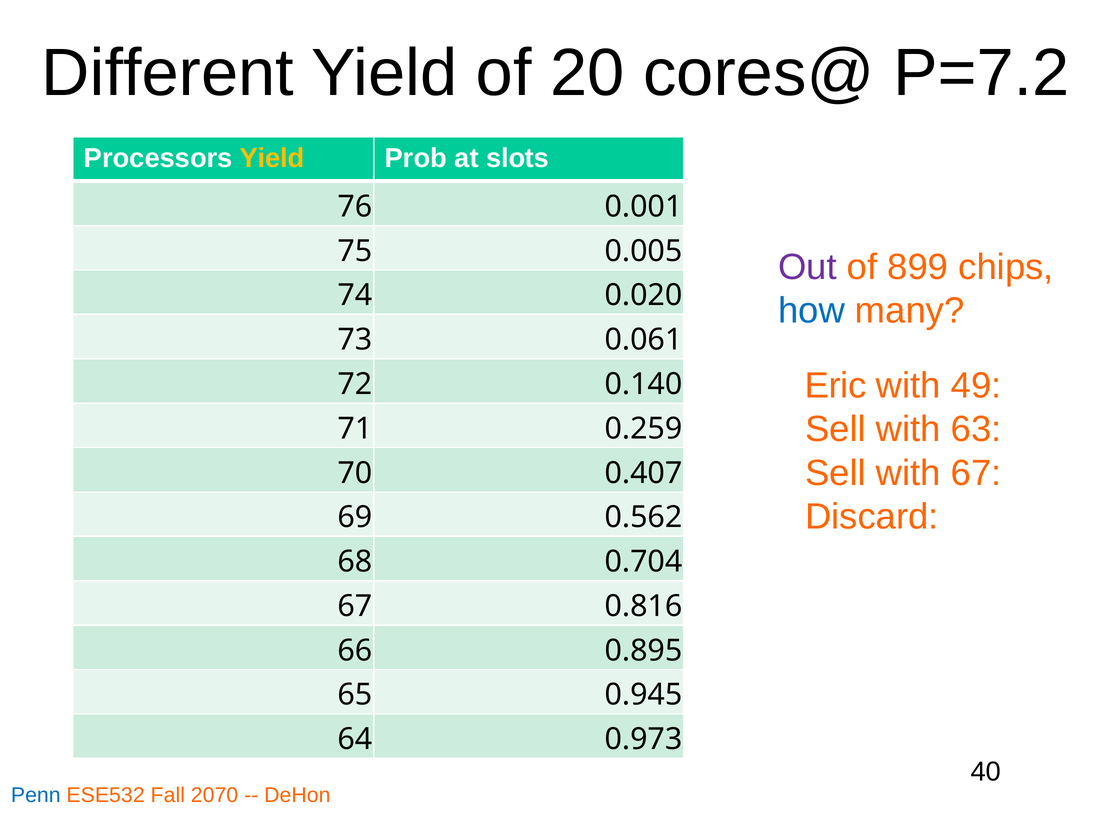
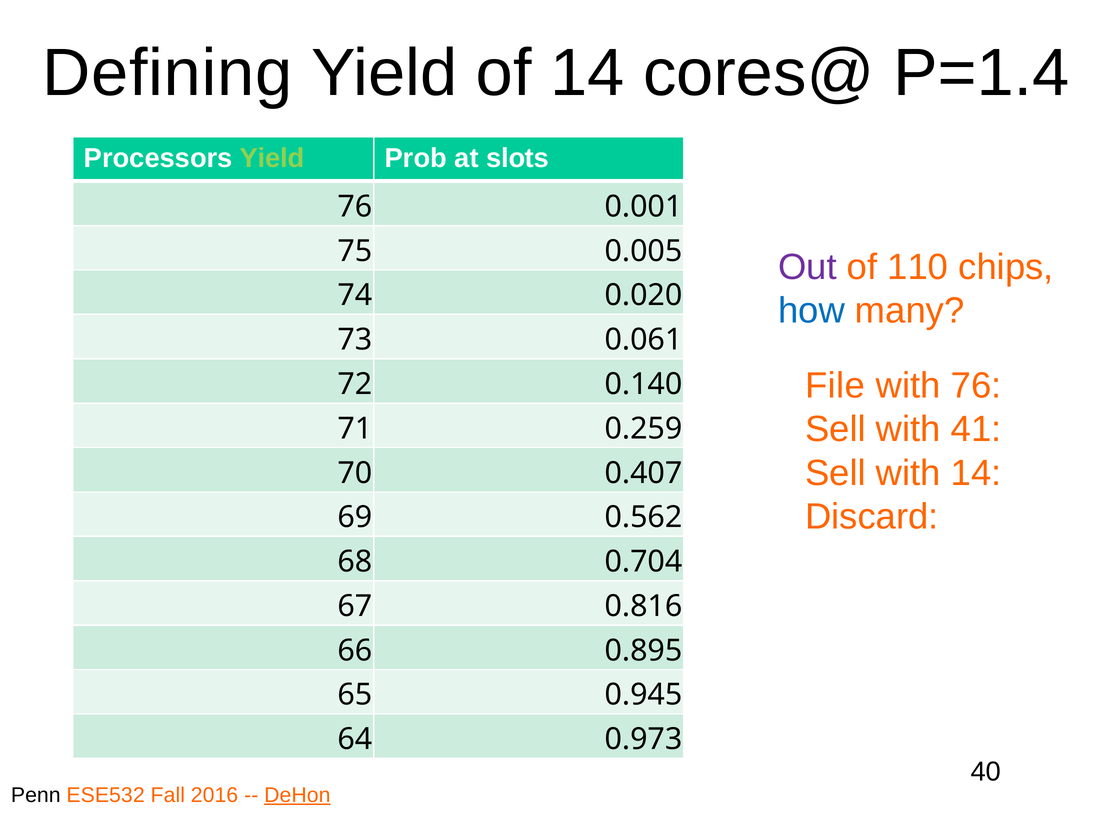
Different: Different -> Defining (167, 73)
of 20: 20 -> 14 (587, 73)
P=7.2: P=7.2 -> P=1.4 (981, 73)
Yield colour: yellow -> light green (272, 158)
899: 899 -> 110 (918, 267)
Eric: Eric -> File (835, 385)
with 49: 49 -> 76 (976, 385)
63: 63 -> 41 (976, 429)
with 67: 67 -> 14 (976, 473)
Penn colour: blue -> black (36, 795)
2070: 2070 -> 2016 (215, 795)
DeHon underline: none -> present (297, 795)
